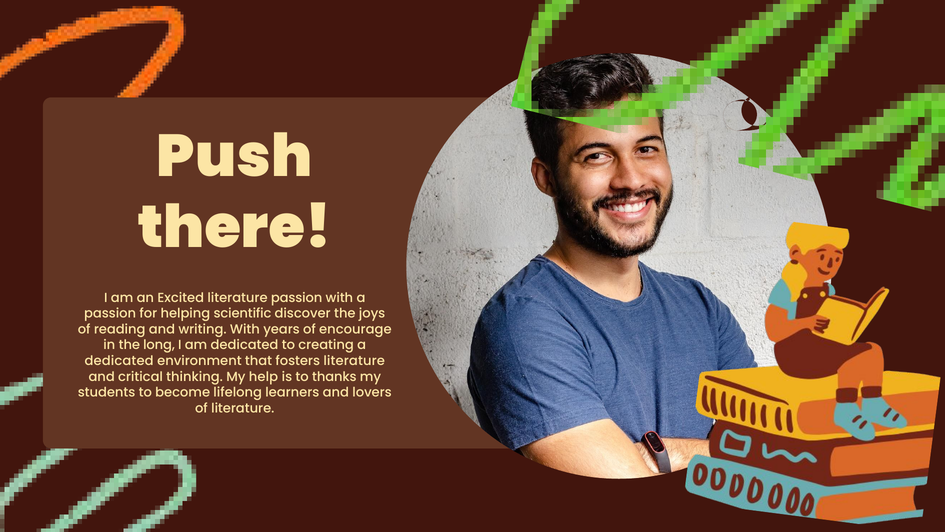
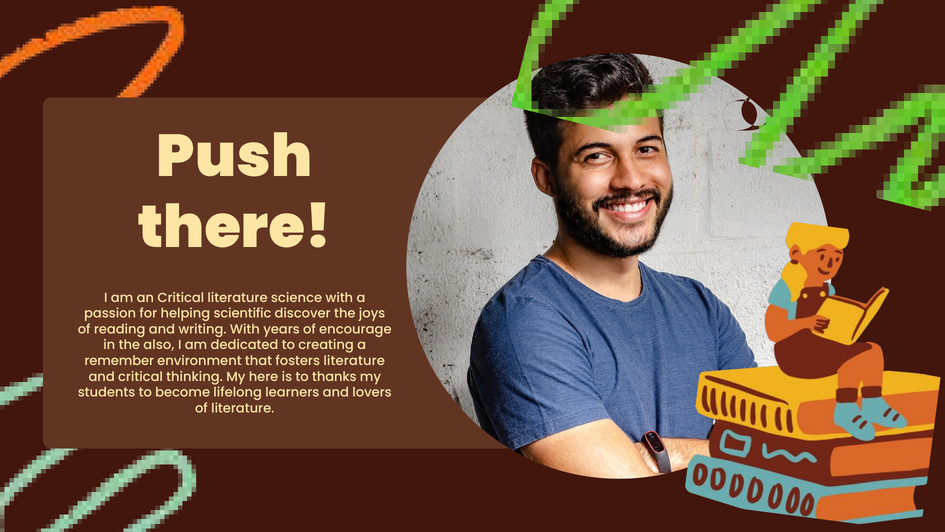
an Excited: Excited -> Critical (181, 298)
literature passion: passion -> science (297, 298)
long: long -> also (159, 345)
dedicated: dedicated -> remember (119, 361)
help: help -> here (264, 376)
